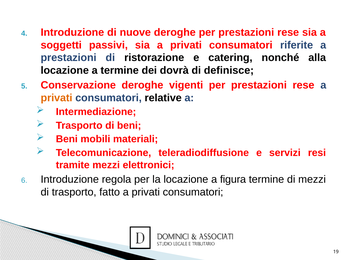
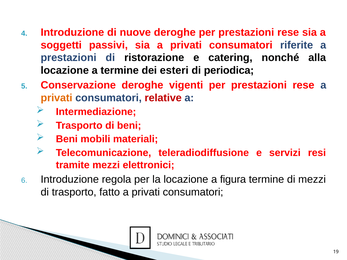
dovrà: dovrà -> esteri (174, 71)
definisce: definisce -> periodica (229, 71)
relative colour: black -> red (163, 98)
